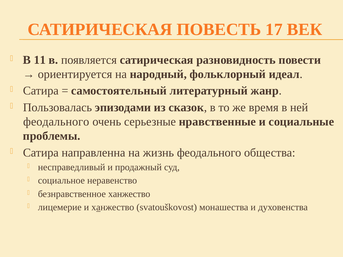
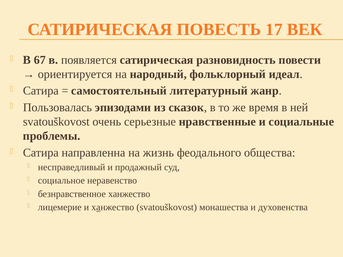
11: 11 -> 67 (40, 60)
феодального: феодального -> svatouškovost (56, 122)
